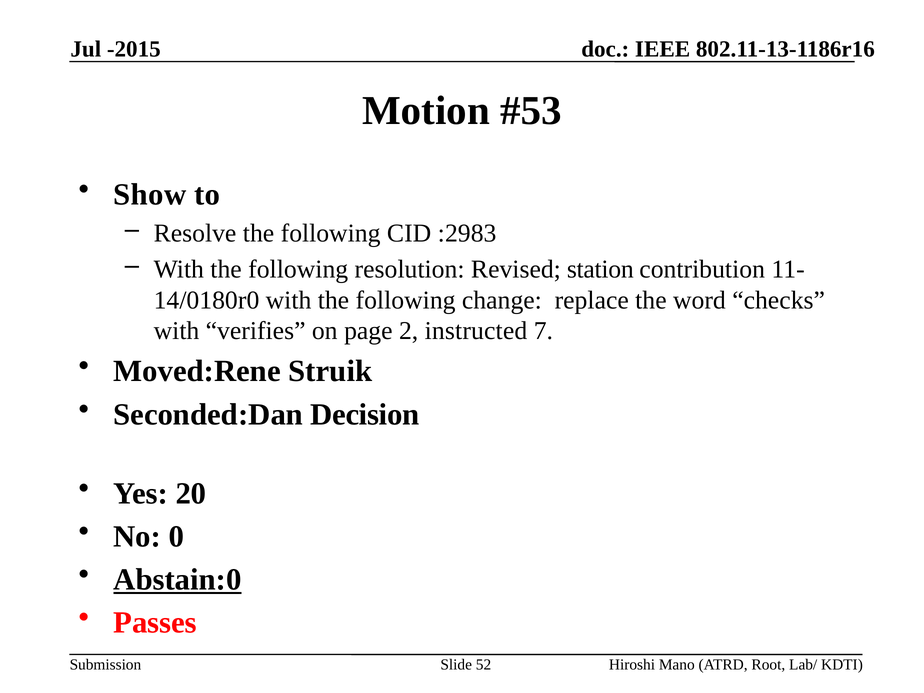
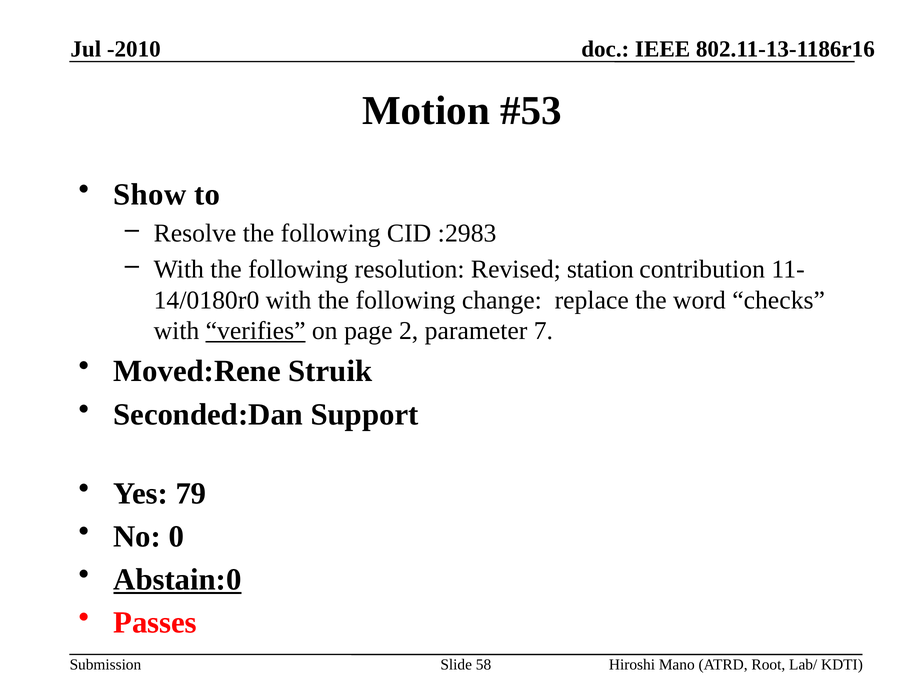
-2015: -2015 -> -2010 (134, 49)
verifies underline: none -> present (256, 331)
instructed: instructed -> parameter (476, 331)
Decision: Decision -> Support (365, 414)
20: 20 -> 79 (191, 493)
52: 52 -> 58 (484, 665)
